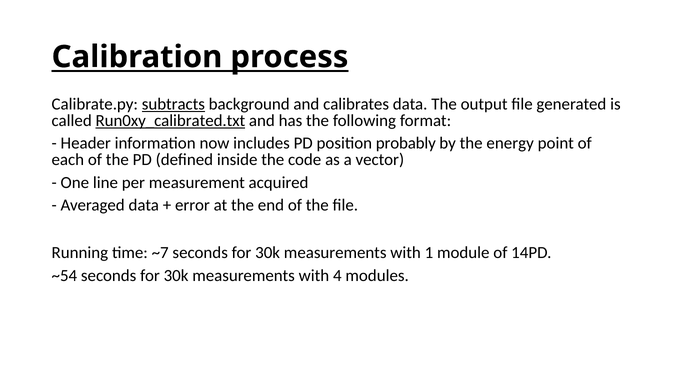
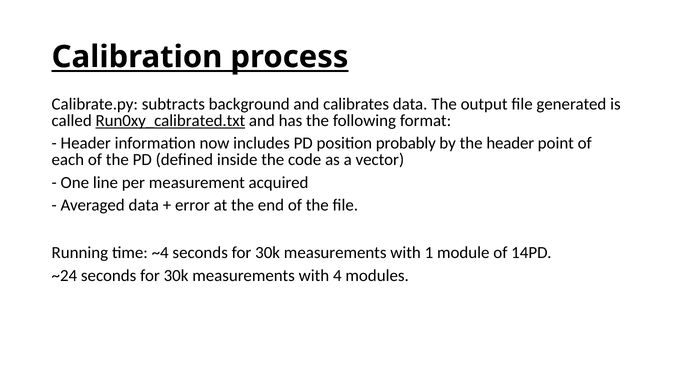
subtracts underline: present -> none (173, 104)
the energy: energy -> header (510, 143)
~7: ~7 -> ~4 (160, 253)
~54: ~54 -> ~24 (64, 275)
